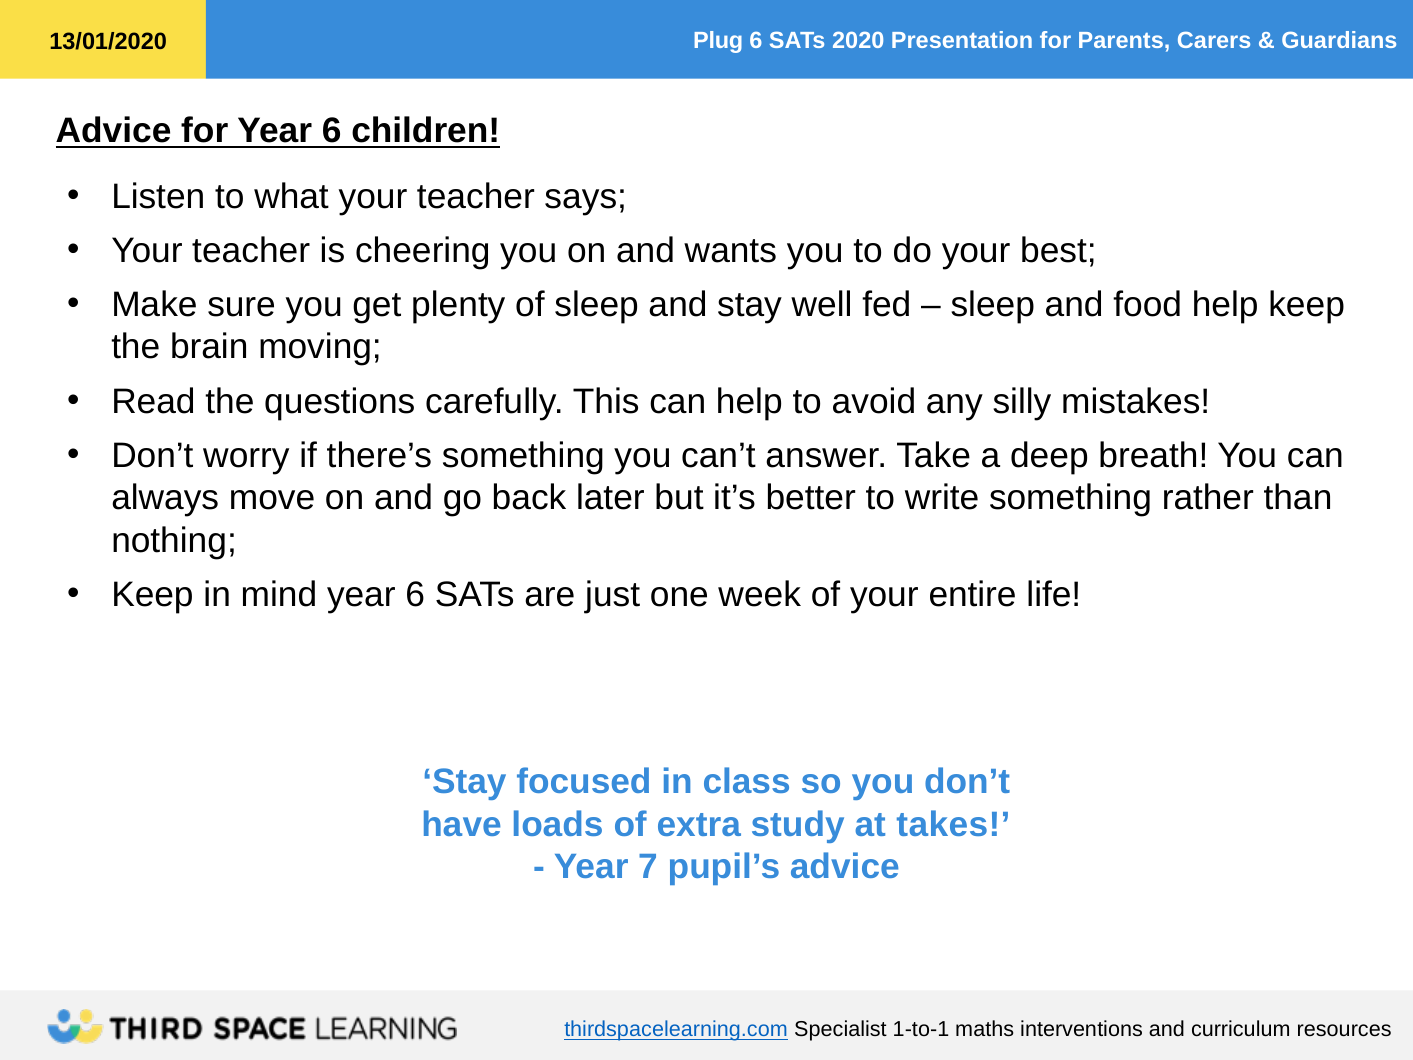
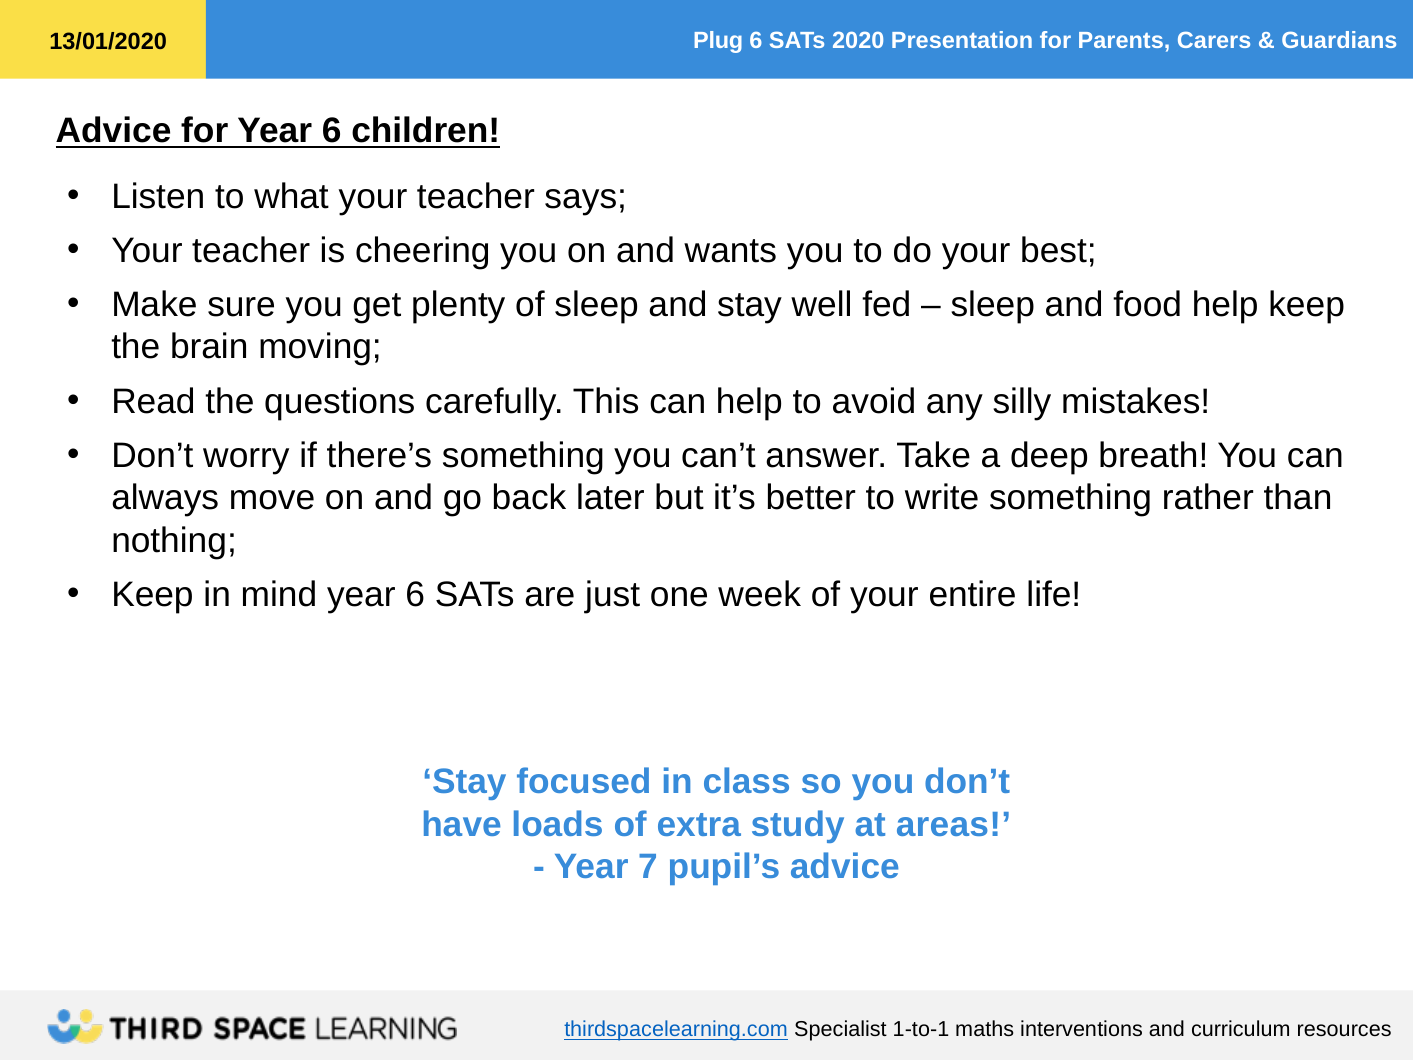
takes: takes -> areas (953, 824)
